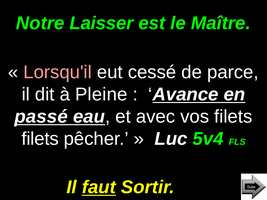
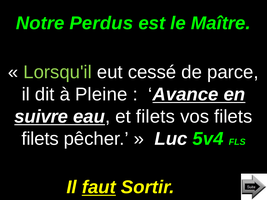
Laisser: Laisser -> Perdus (101, 23)
Lorsqu'il colour: pink -> light green (58, 72)
passé: passé -> suivre (41, 117)
et avec: avec -> filets (155, 117)
